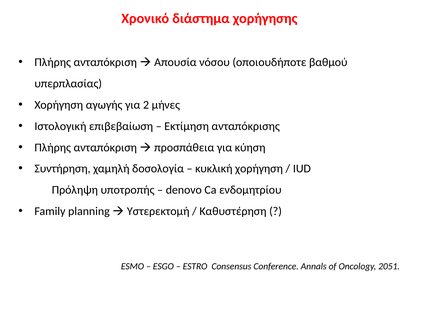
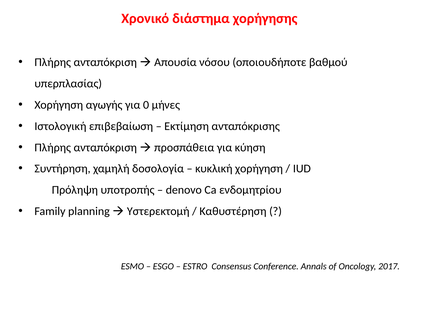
2: 2 -> 0 (146, 105)
2051: 2051 -> 2017 (389, 267)
